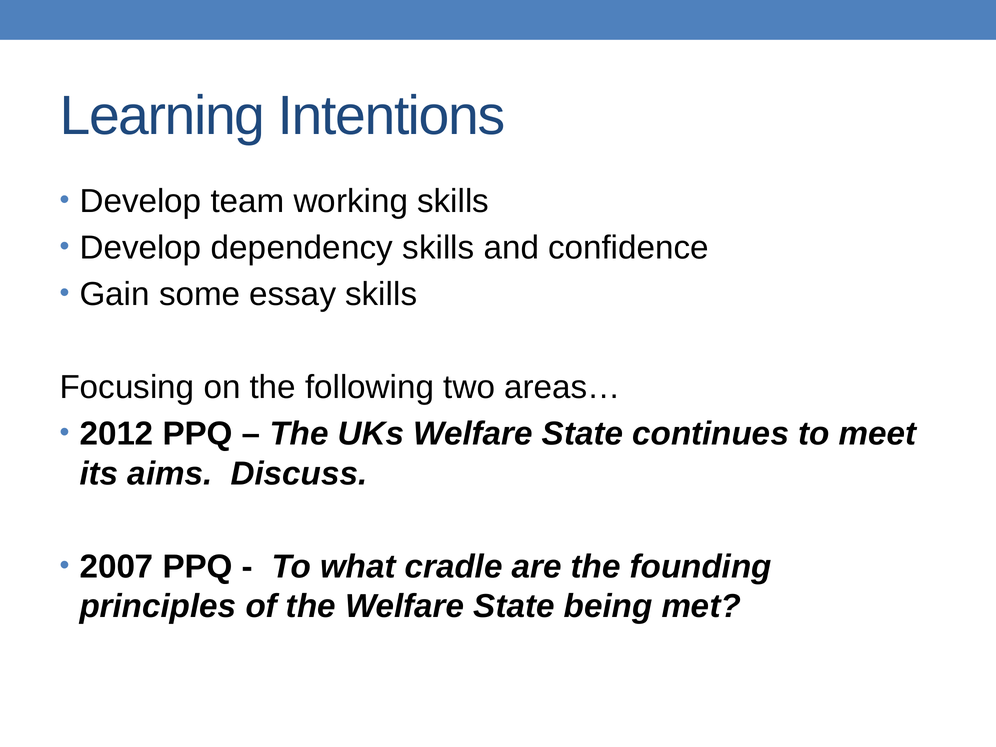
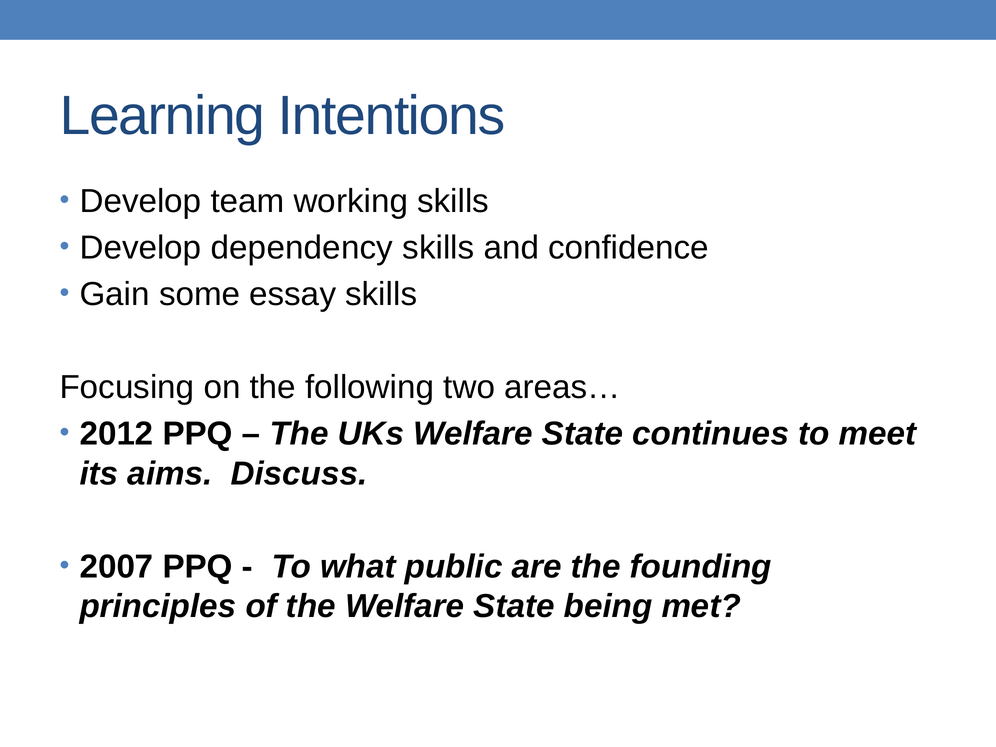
cradle: cradle -> public (454, 567)
